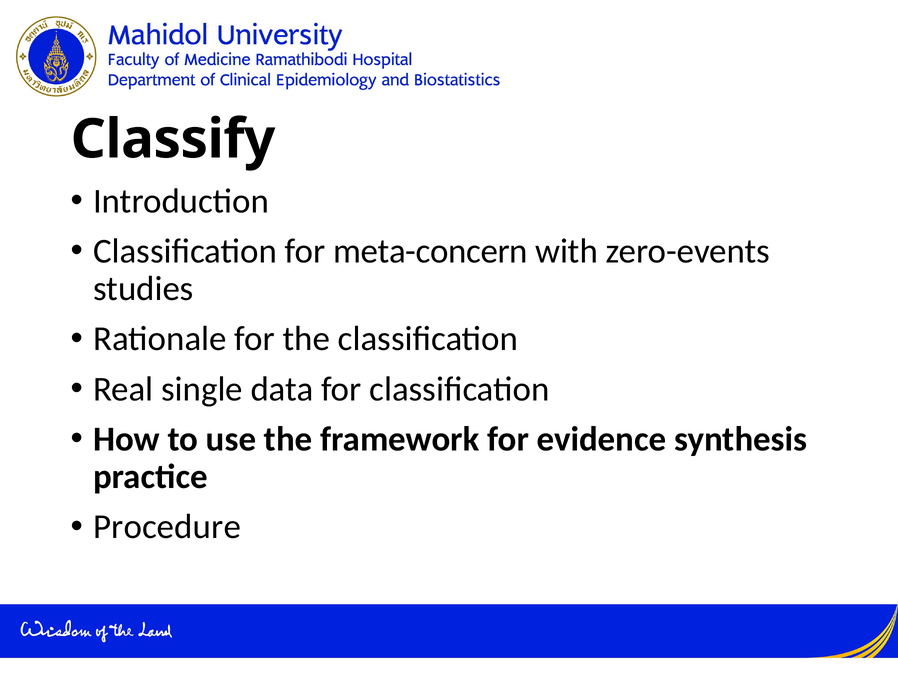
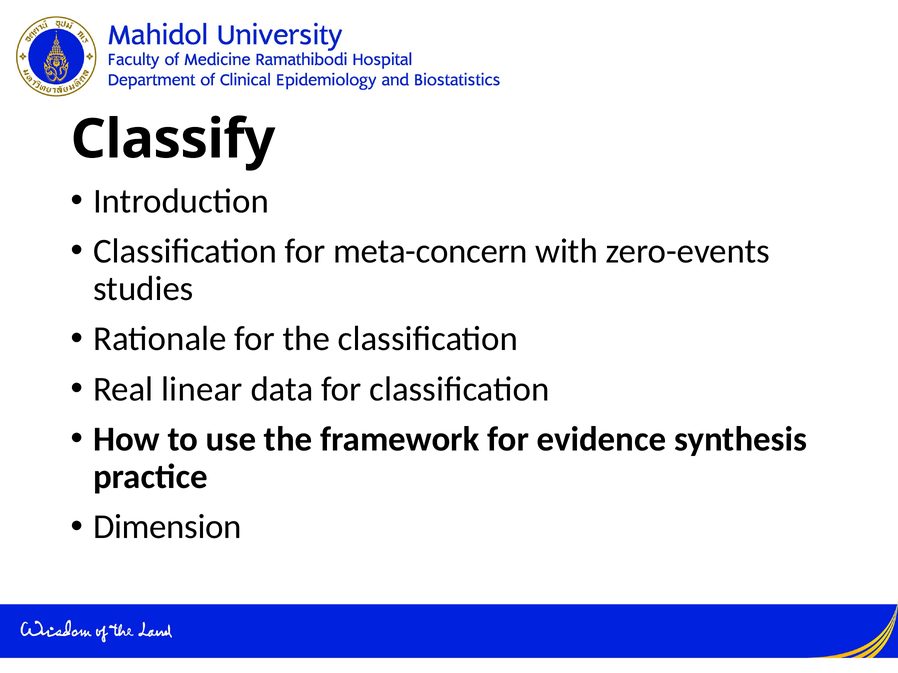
single: single -> linear (202, 389)
Procedure: Procedure -> Dimension (167, 527)
